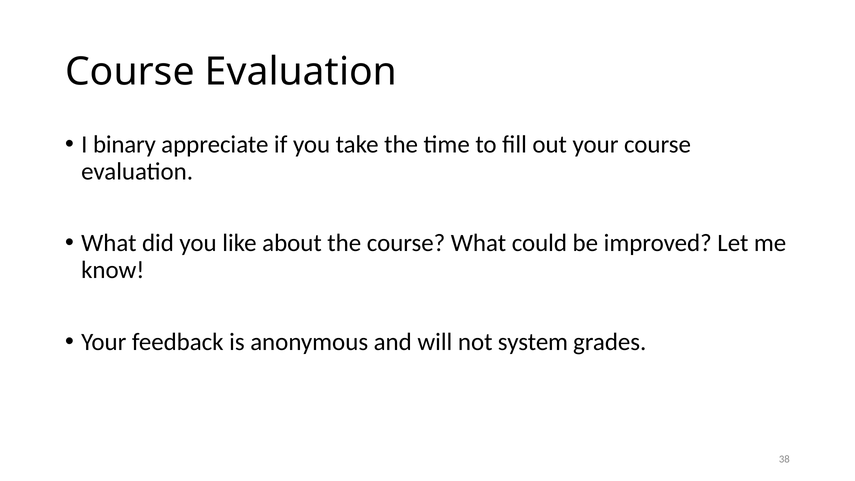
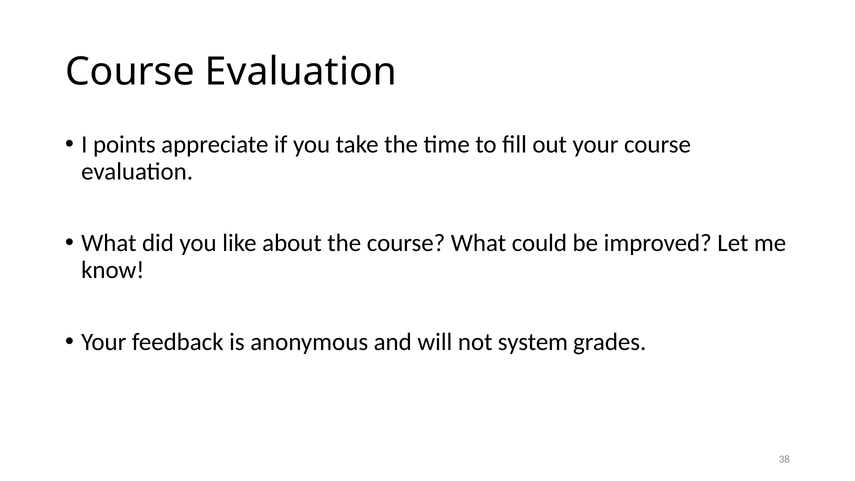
binary: binary -> points (124, 145)
